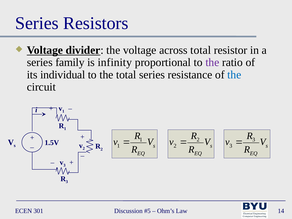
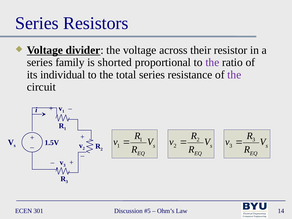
across total: total -> their (201, 50)
infinity: infinity -> shorted (115, 62)
the colour: blue -> purple (234, 75)
